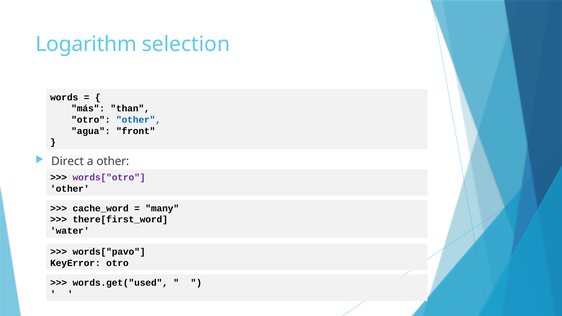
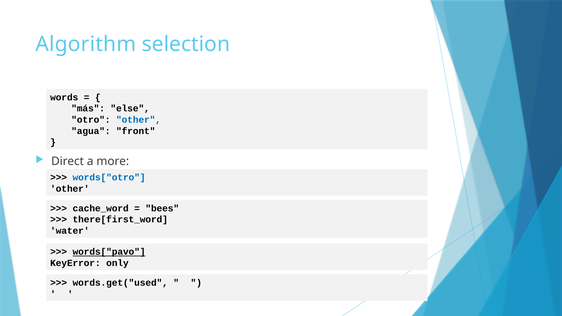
Logarithm: Logarithm -> Algorithm (86, 44)
than: than -> else (130, 109)
a other: other -> more (113, 161)
words["otro colour: purple -> blue (109, 178)
many: many -> bees (162, 208)
words["pavo underline: none -> present (109, 252)
KeyError otro: otro -> only (117, 263)
